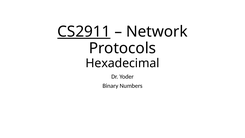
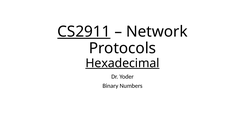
Hexadecimal underline: none -> present (122, 63)
